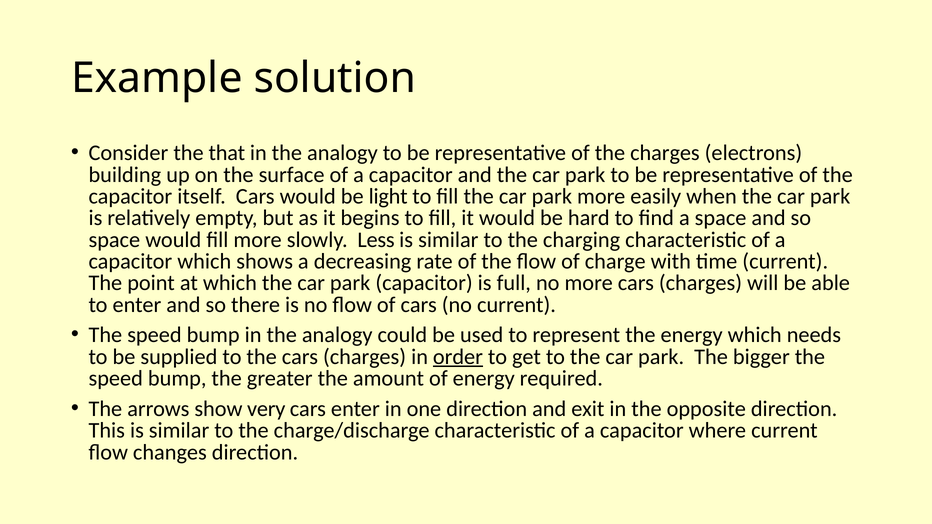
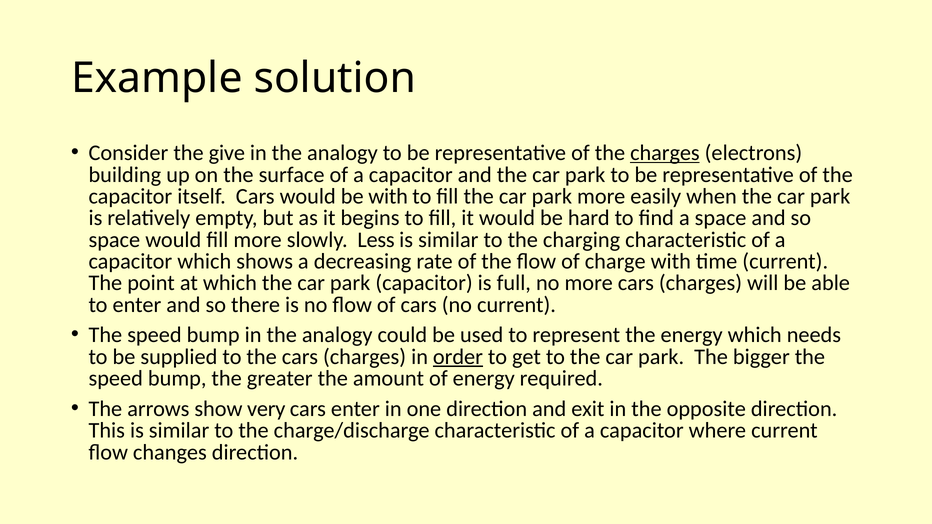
that: that -> give (227, 153)
charges underline: none -> present (665, 153)
be light: light -> with (388, 196)
